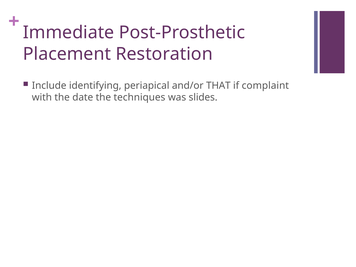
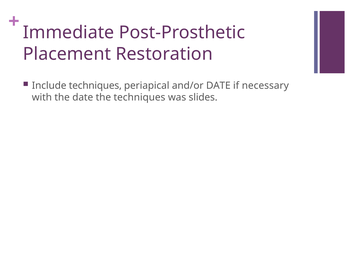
Include identifying: identifying -> techniques (95, 86)
and/or THAT: THAT -> DATE (218, 86)
complaint: complaint -> necessary (265, 86)
